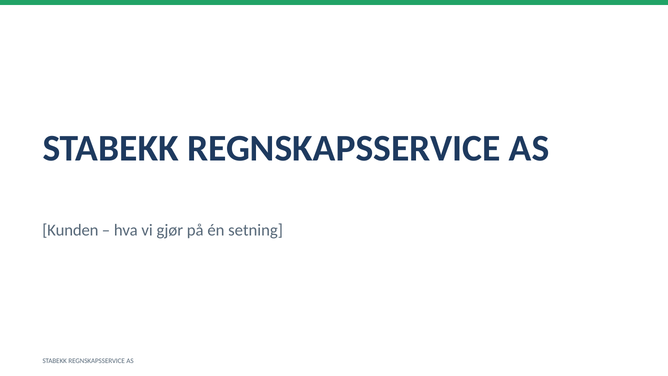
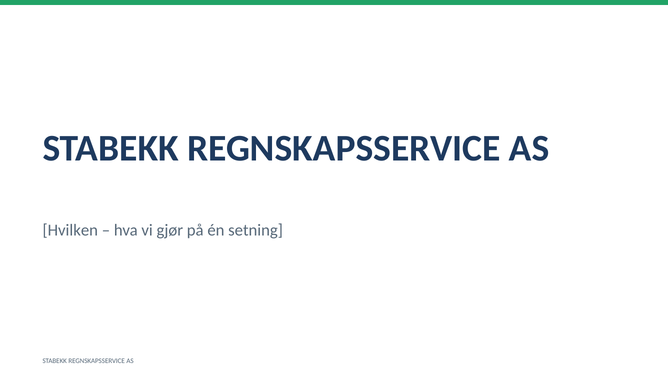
Kunden: Kunden -> Hvilken (70, 230)
